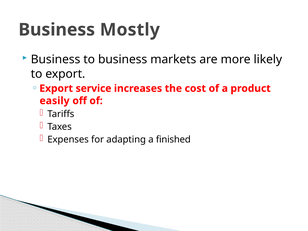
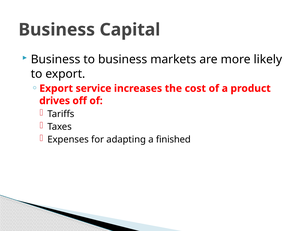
Mostly: Mostly -> Capital (130, 30)
easily: easily -> drives (55, 101)
